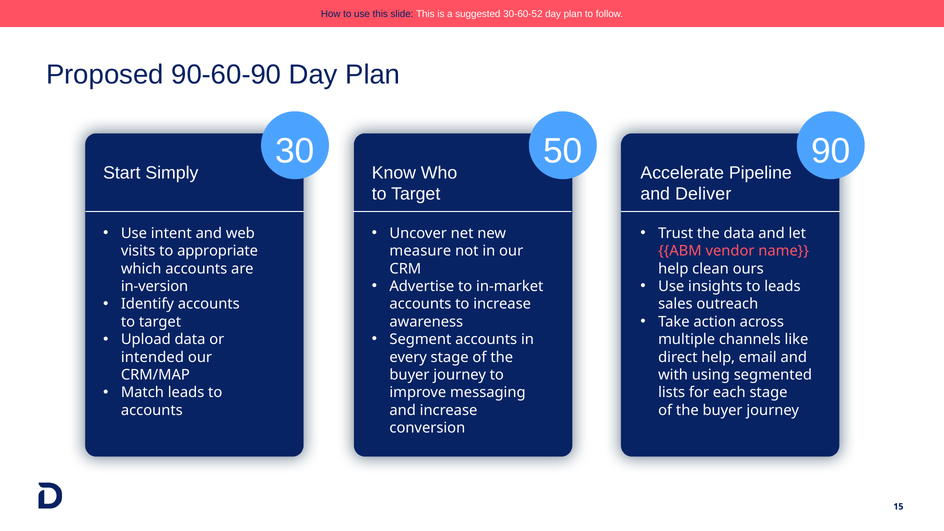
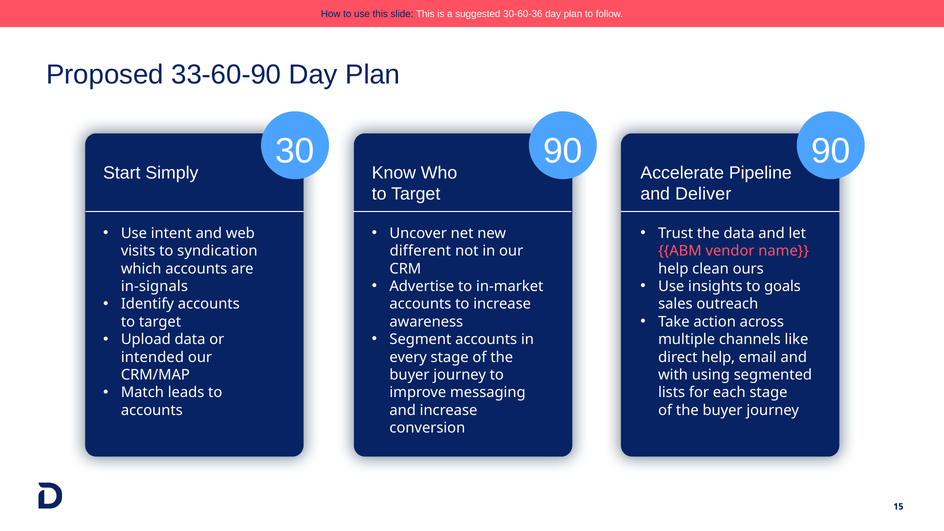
30-60-52: 30-60-52 -> 30-60-36 (523, 14)
90-60-90: 90-60-90 -> 33-60-90 (226, 75)
30 50: 50 -> 90 (563, 151)
appropriate: appropriate -> syndication (217, 251)
measure: measure -> different (420, 251)
to leads: leads -> goals (782, 286)
in-version: in-version -> in-signals (154, 286)
